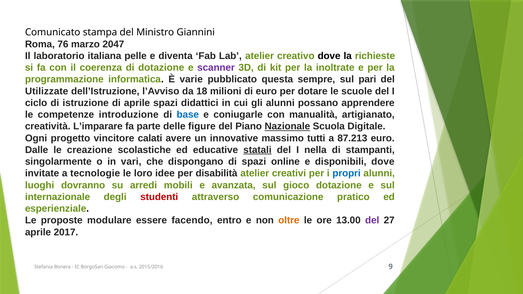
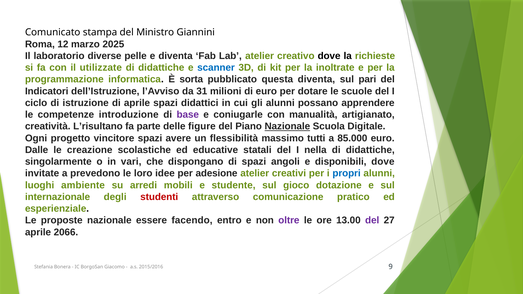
76: 76 -> 12 (63, 44)
2047: 2047 -> 2025 (113, 44)
italiana: italiana -> diverse (105, 56)
coerenza: coerenza -> utilizzate (101, 68)
dotazione: dotazione -> didattiche (161, 68)
scanner colour: purple -> blue (216, 68)
varie: varie -> sorta (191, 79)
questa sempre: sempre -> diventa (316, 79)
Utilizzate: Utilizzate -> Indicatori (47, 91)
18: 18 -> 31 (202, 91)
base colour: blue -> purple (188, 115)
L’imparare: L’imparare -> L’risultano (98, 126)
vincitore calati: calati -> spazi (150, 138)
innovative: innovative -> flessibilità (234, 138)
87.213: 87.213 -> 85.000 (352, 138)
statali underline: present -> none (257, 150)
stampanti: stampanti -> didattiche (370, 150)
online: online -> angoli (285, 162)
tecnologie: tecnologie -> prevedono (95, 174)
disabilità: disabilità -> adesione (217, 174)
dovranno: dovranno -> ambiente (83, 185)
avanzata: avanzata -> studente (234, 185)
proposte modulare: modulare -> nazionale (109, 221)
oltre colour: orange -> purple (289, 221)
2017: 2017 -> 2066 (66, 232)
